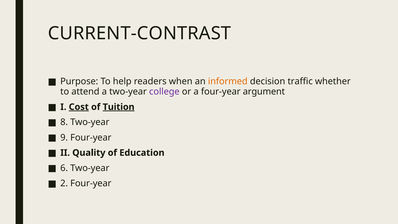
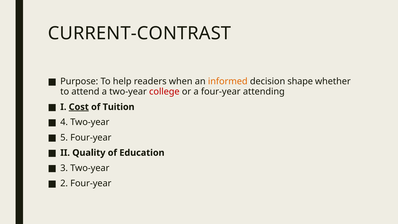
traffic: traffic -> shape (300, 81)
college colour: purple -> red (164, 92)
argument: argument -> attending (264, 92)
Tuition underline: present -> none (119, 107)
8: 8 -> 4 (64, 122)
9: 9 -> 5 (64, 137)
6: 6 -> 3 (64, 168)
